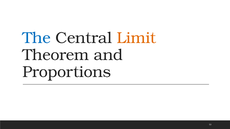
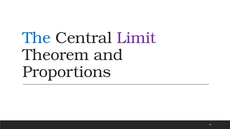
Limit colour: orange -> purple (136, 38)
